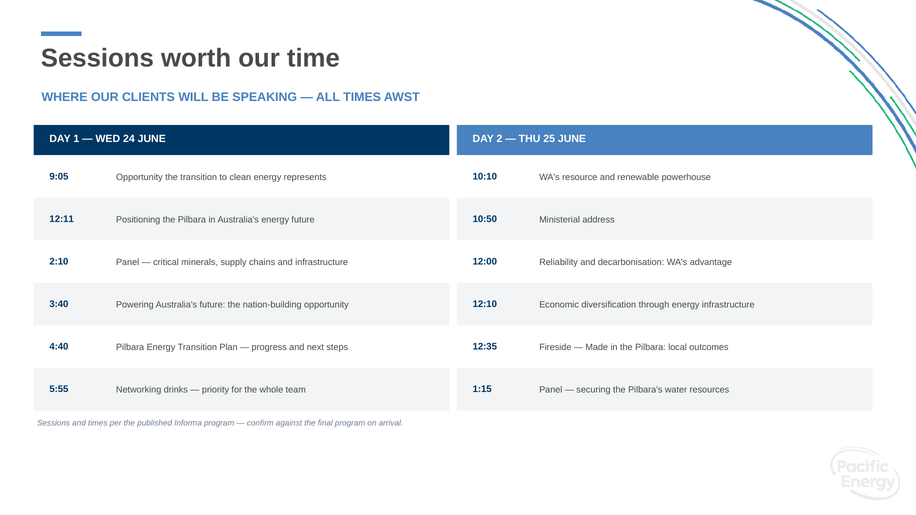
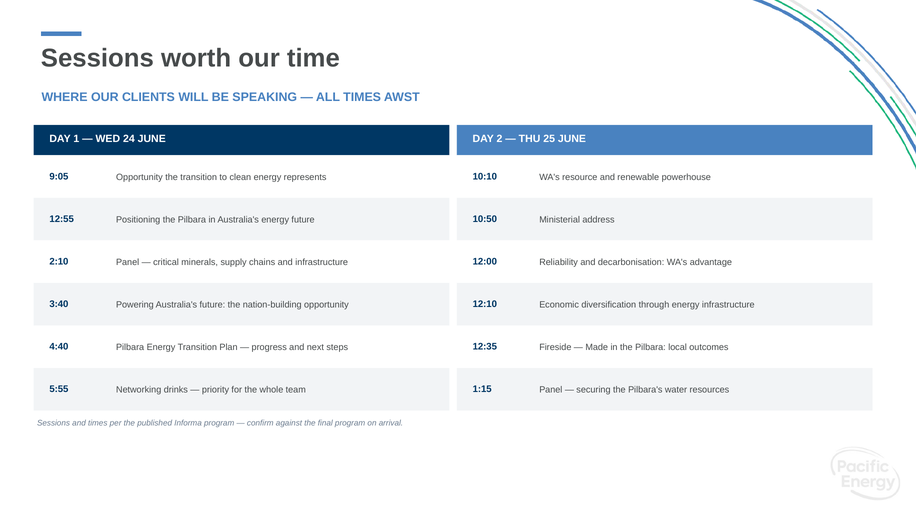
12:11: 12:11 -> 12:55 (62, 219)
